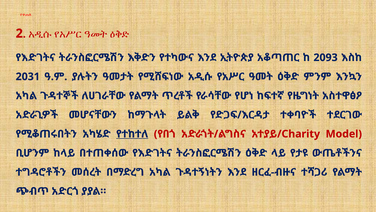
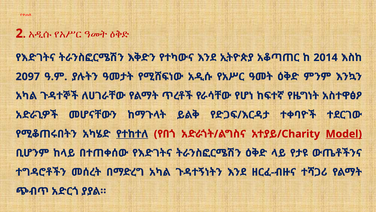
2093: 2093 -> 2014 (326, 57)
2031: 2031 -> 2097 (28, 76)
Model underline: none -> present (344, 134)
